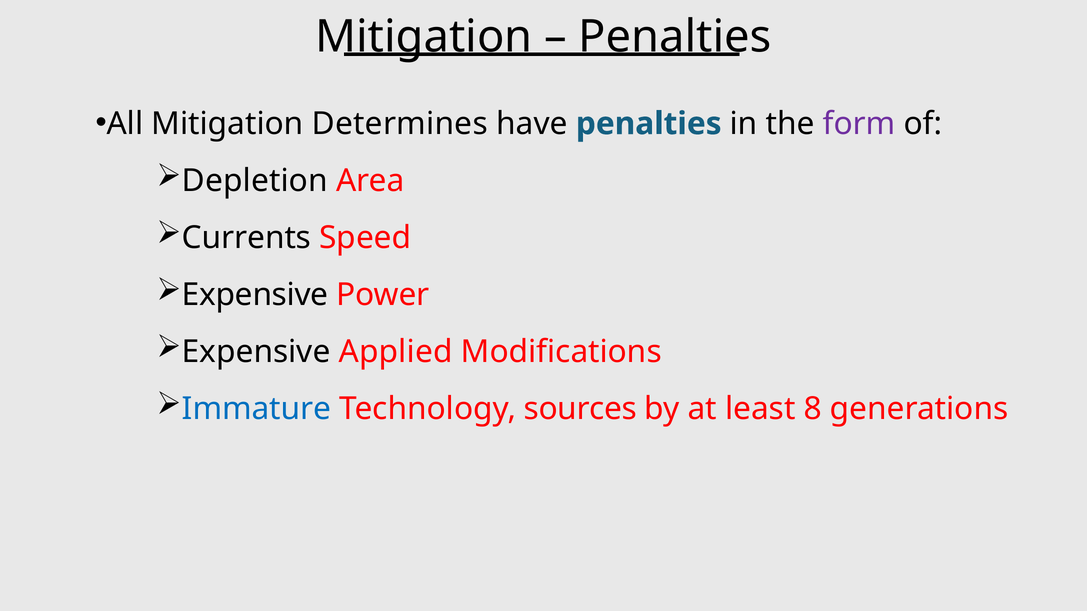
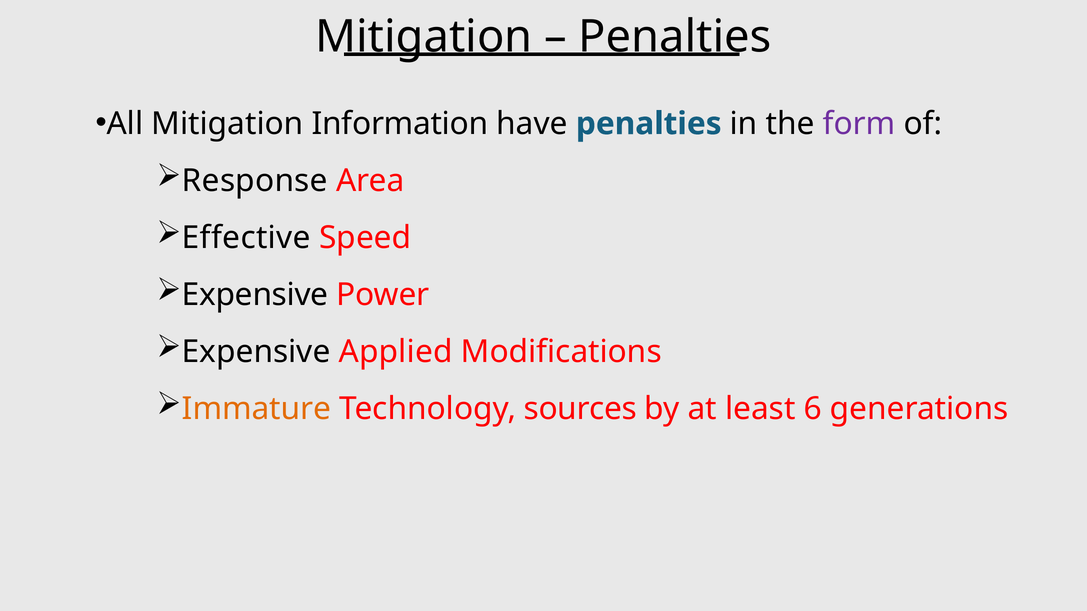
Determines: Determines -> Information (400, 124)
Depletion: Depletion -> Response (255, 181)
Currents: Currents -> Effective (246, 238)
Immature colour: blue -> orange (256, 409)
8: 8 -> 6 (813, 409)
